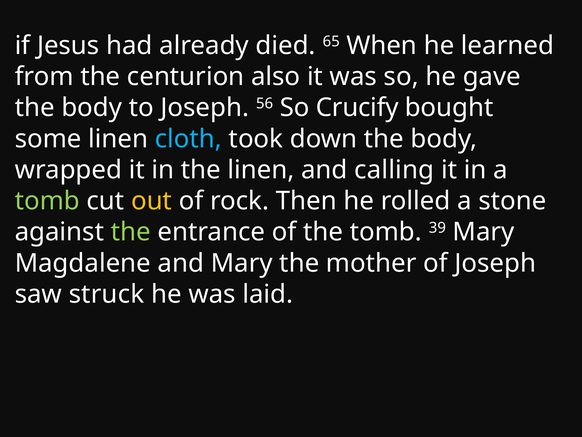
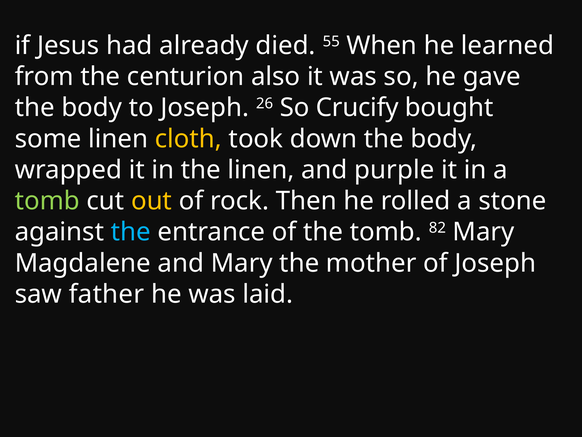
65: 65 -> 55 (331, 41)
56: 56 -> 26 (265, 103)
cloth colour: light blue -> yellow (188, 139)
calling: calling -> purple (394, 170)
the colour: light green -> light blue (131, 232)
39: 39 -> 82 (437, 228)
struck: struck -> father (106, 294)
